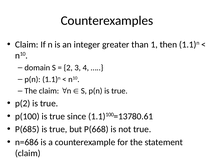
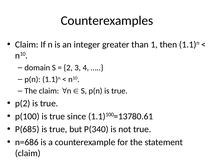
P(668: P(668 -> P(340 (96, 130)
